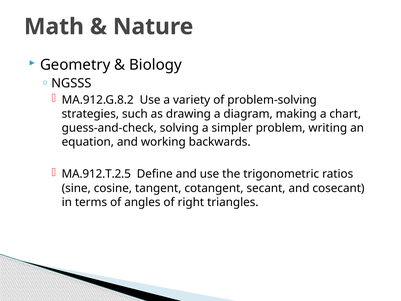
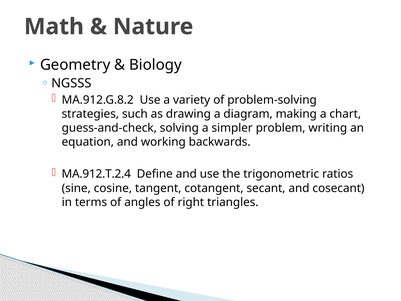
MA.912.T.2.5: MA.912.T.2.5 -> MA.912.T.2.4 (96, 174)
